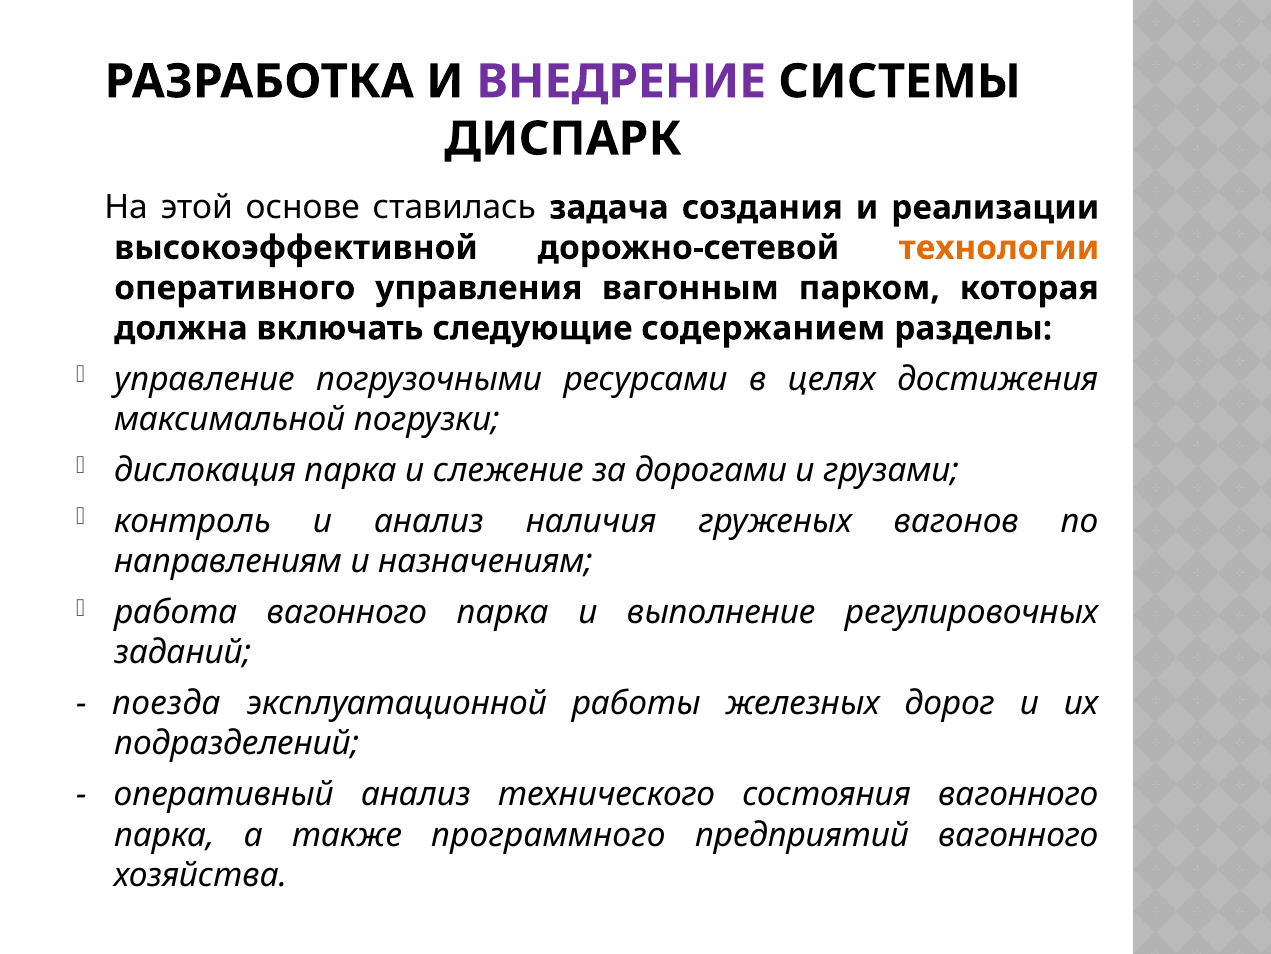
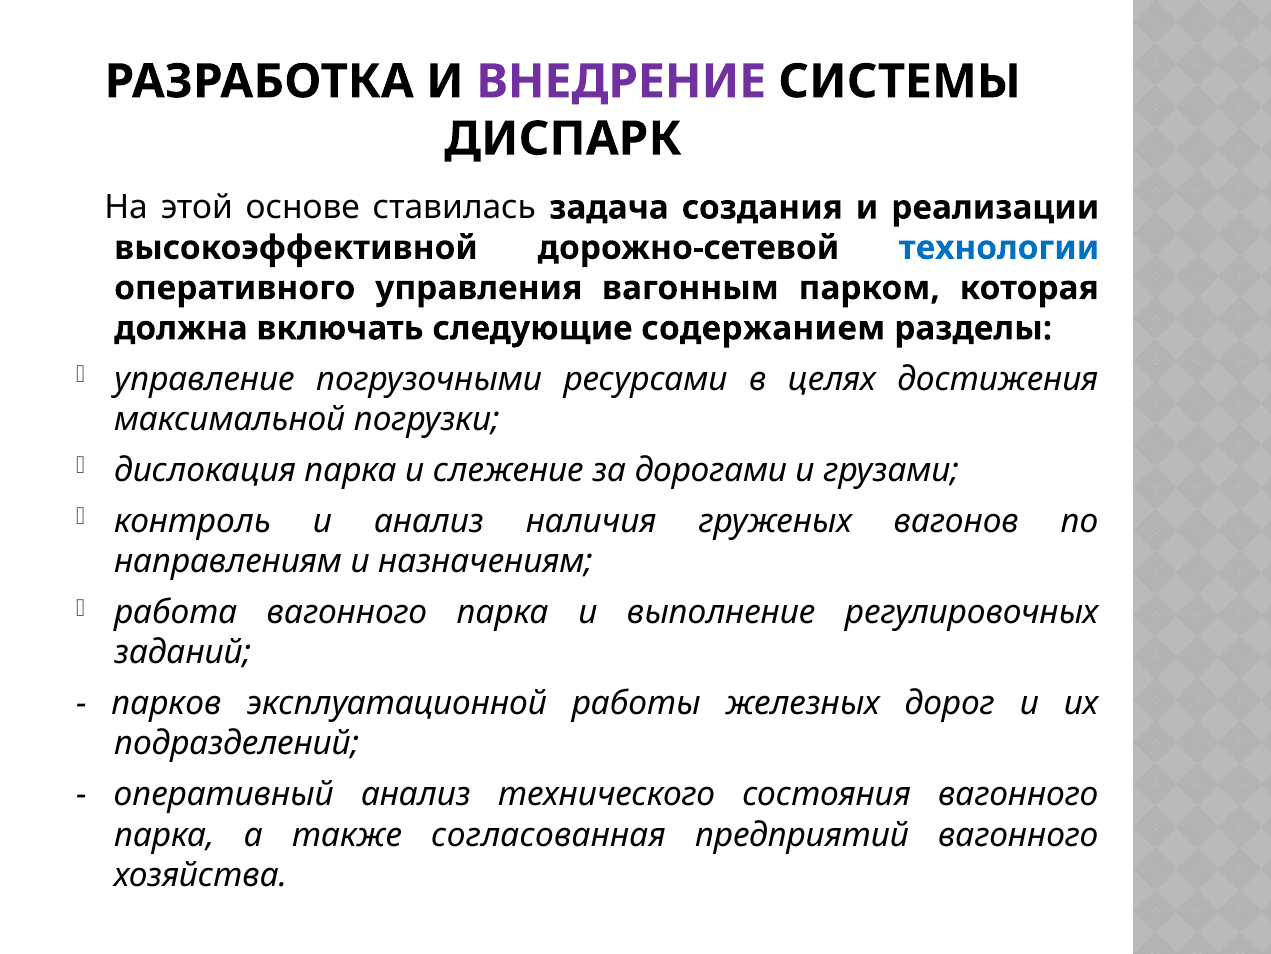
технологии colour: orange -> blue (999, 248)
поезда: поезда -> парков (166, 703)
программного: программного -> согласованная (548, 834)
